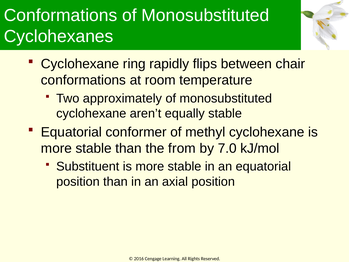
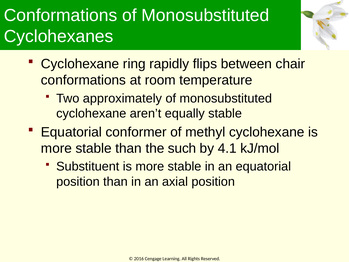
from: from -> such (182, 148)
7.0: 7.0 -> 4.1 (227, 148)
